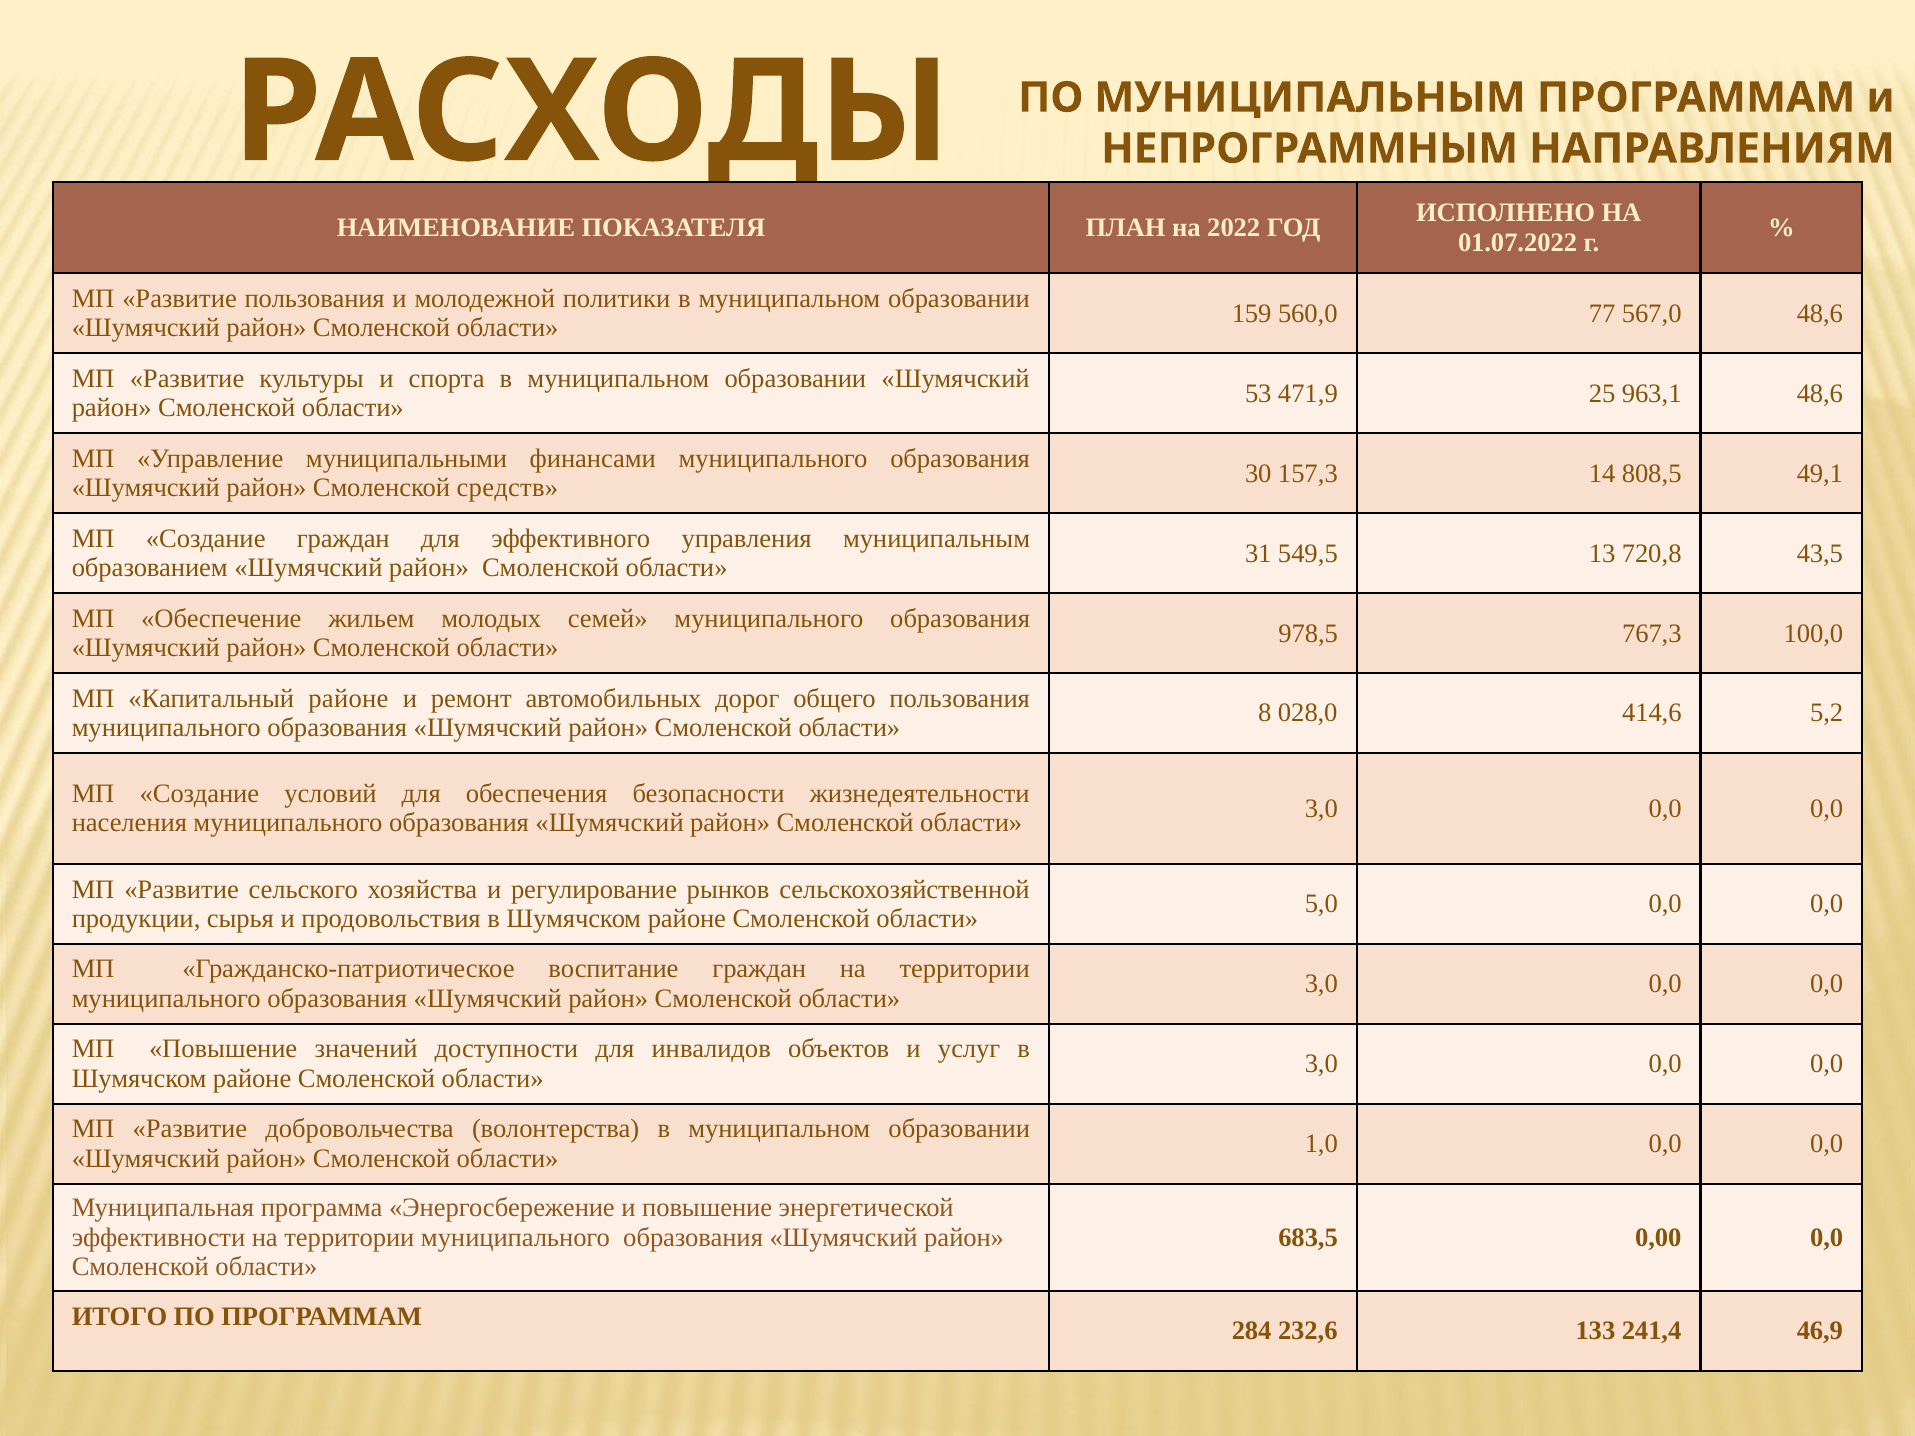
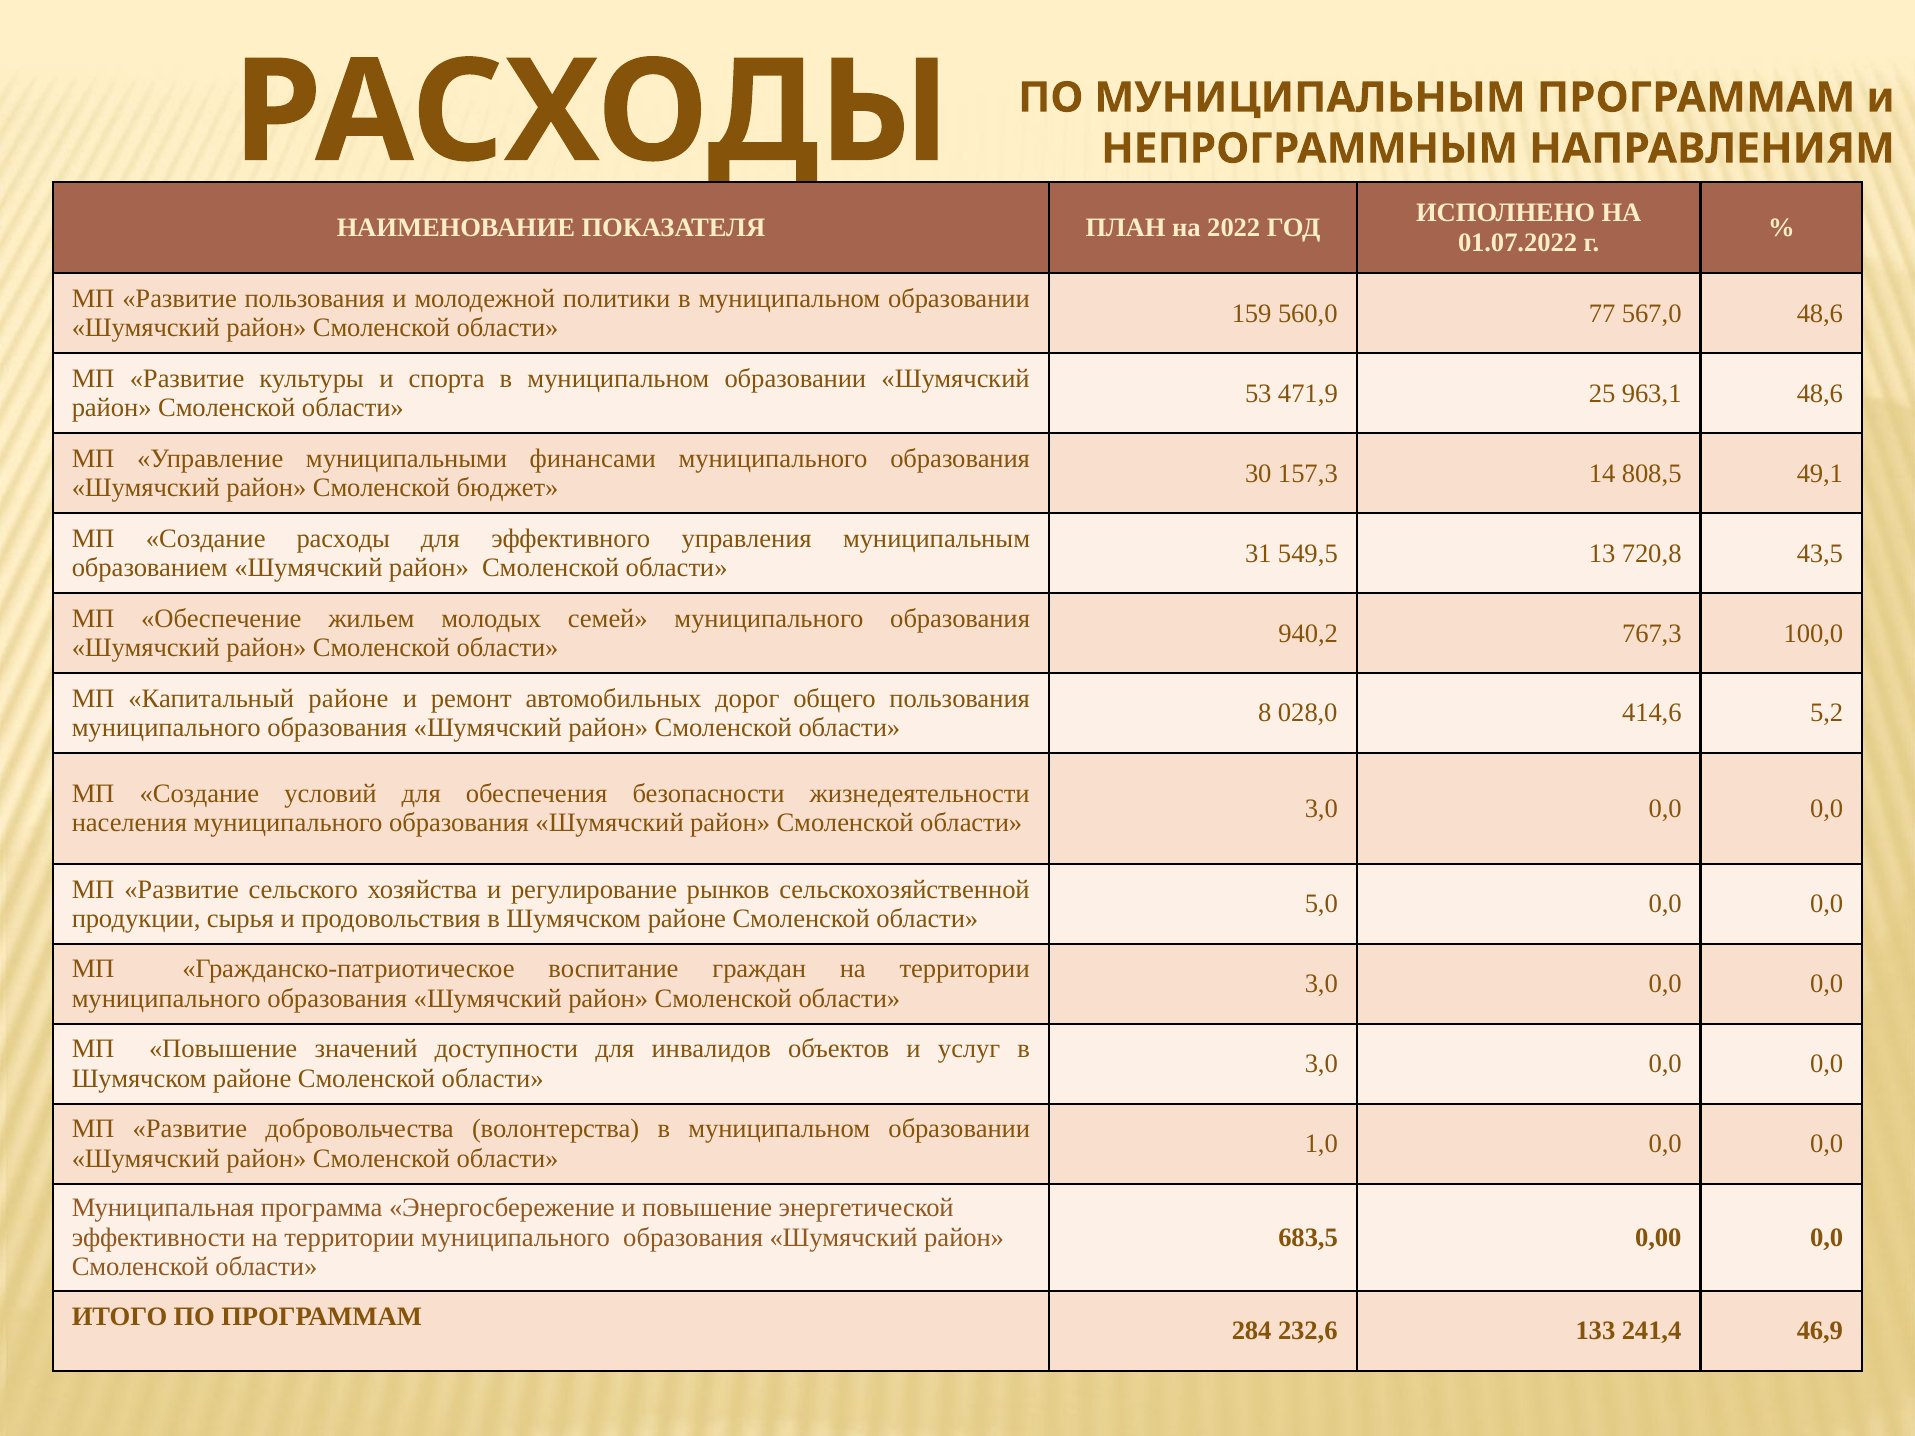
средств: средств -> бюджет (508, 488)
Создание граждан: граждан -> расходы (343, 539)
978,5: 978,5 -> 940,2 (1308, 633)
